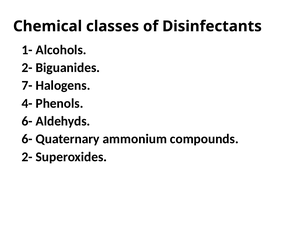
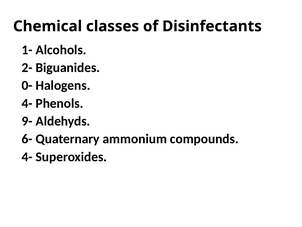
7-: 7- -> 0- (27, 85)
6-: 6- -> 9- (27, 121)
2-: 2- -> 4- (27, 156)
